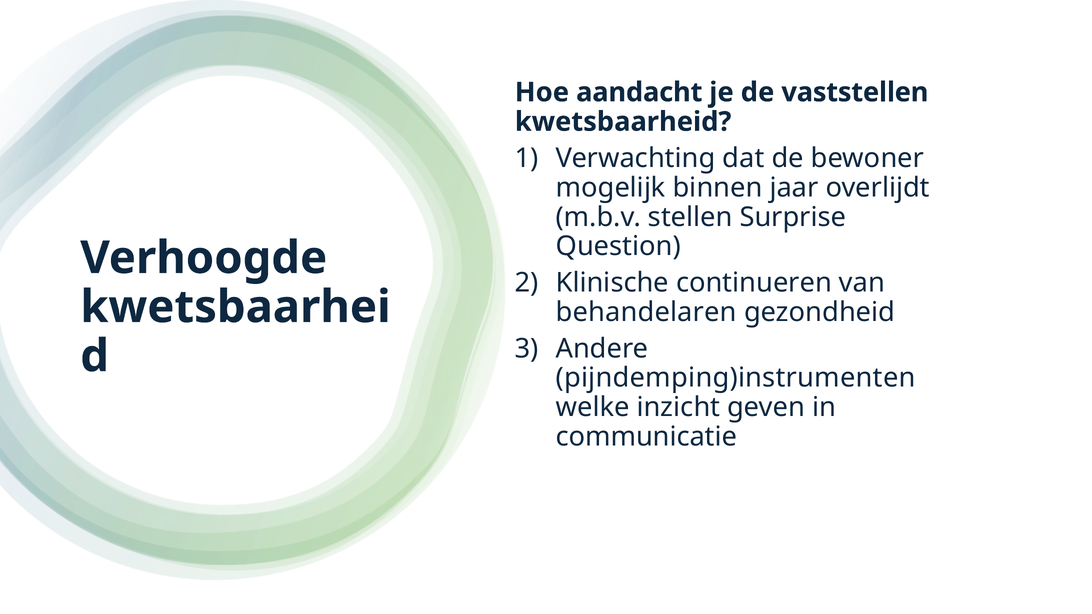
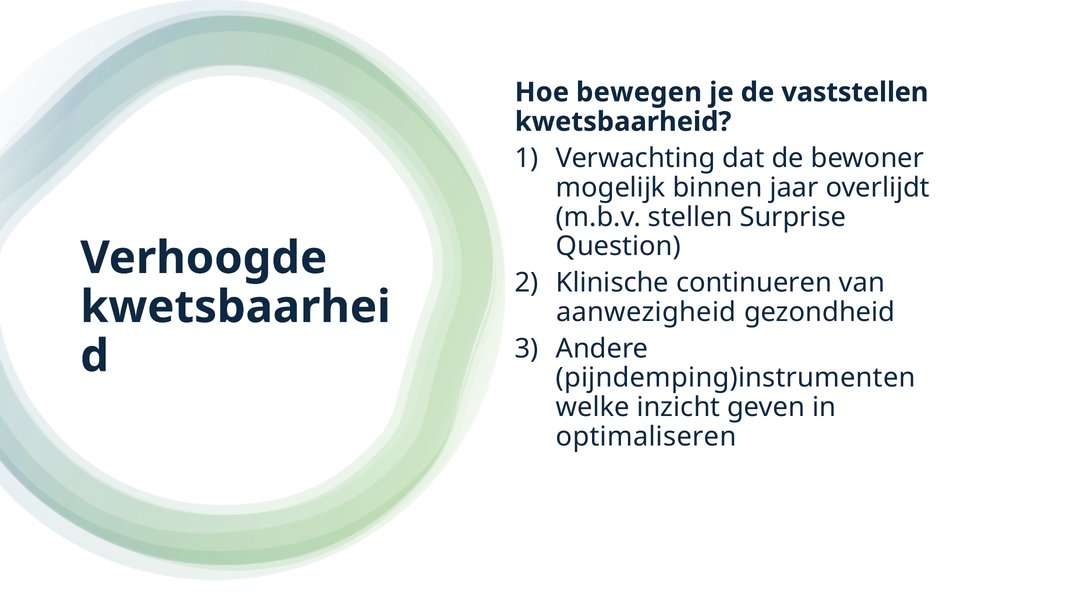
aandacht: aandacht -> bewegen (639, 92)
behandelaren: behandelaren -> aanwezigheid (646, 312)
communicatie: communicatie -> optimaliseren (646, 437)
